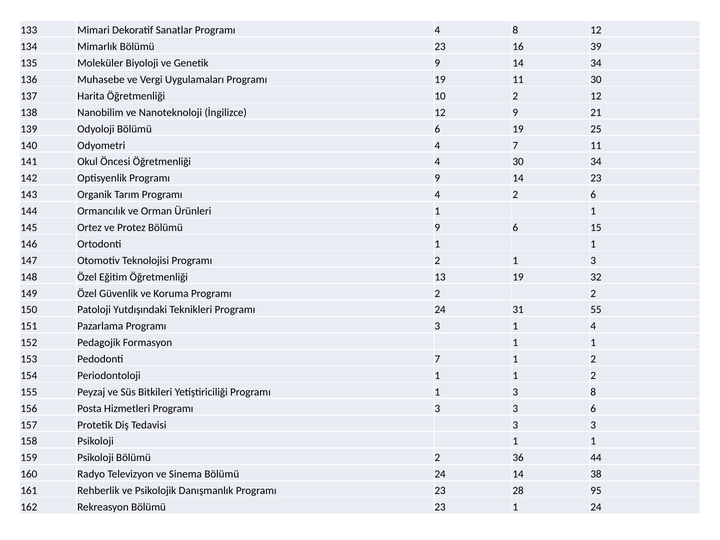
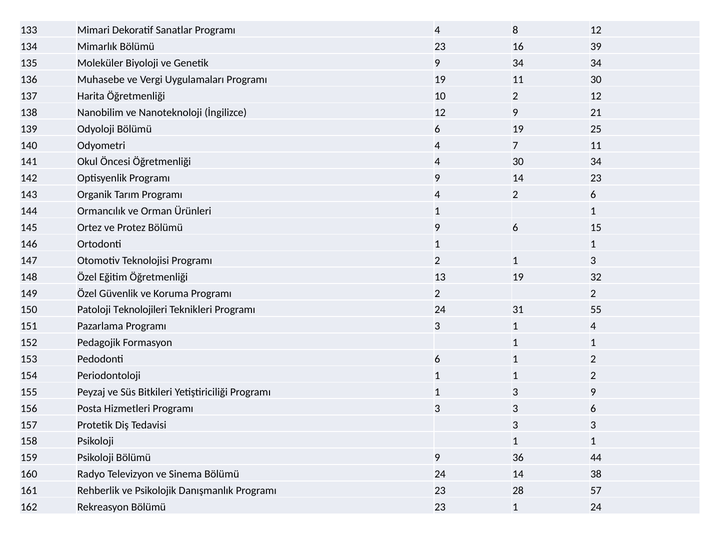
Genetik 9 14: 14 -> 34 (518, 63)
Yutdışındaki: Yutdışındaki -> Teknolojileri (140, 310)
Pedodonti 7: 7 -> 6 (437, 359)
3 8: 8 -> 9 (593, 392)
Psikoloji Bölümü 2: 2 -> 9 (437, 458)
95: 95 -> 57 (596, 491)
